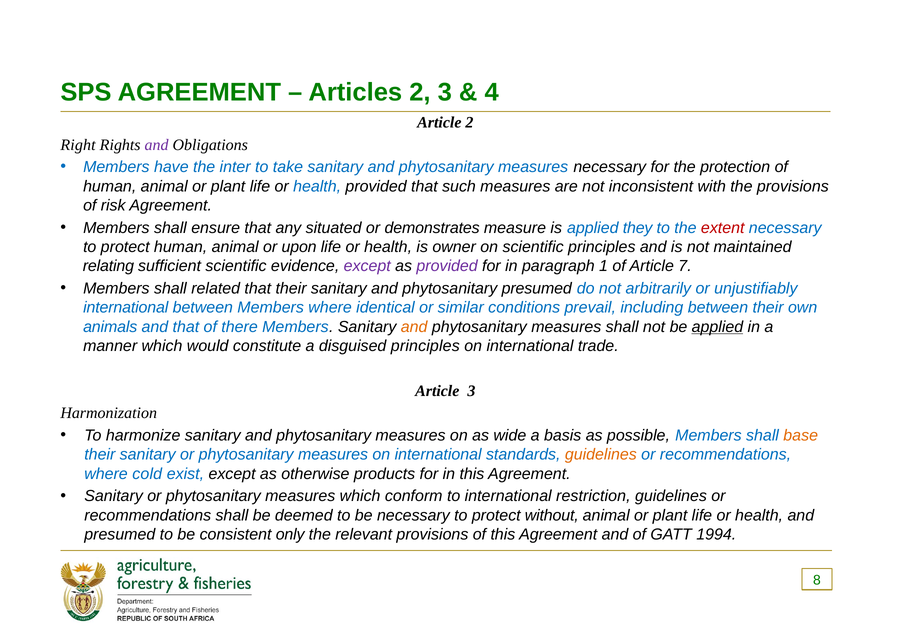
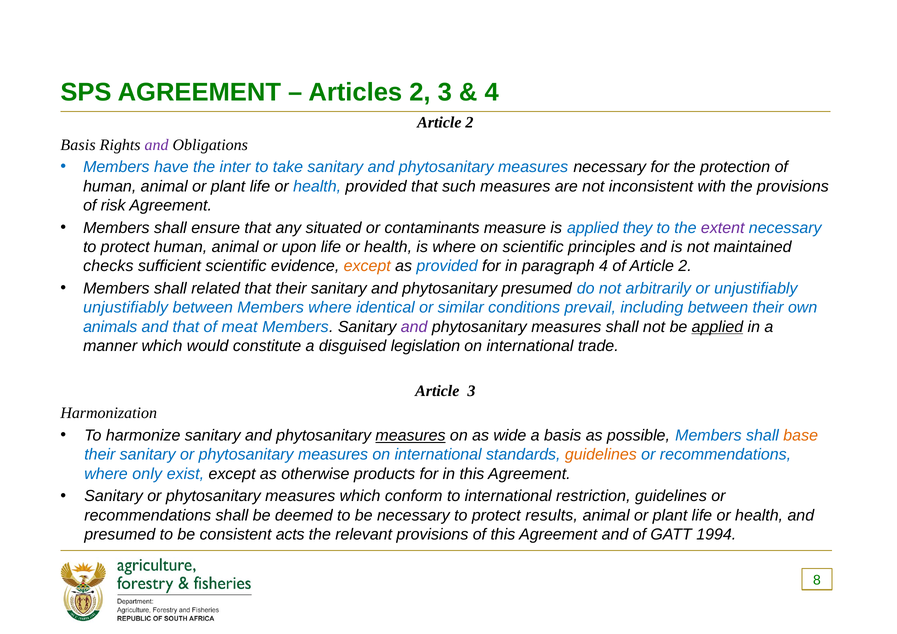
Right: Right -> Basis (78, 145)
demonstrates: demonstrates -> contaminants (432, 228)
extent colour: red -> purple (723, 228)
is owner: owner -> where (454, 247)
relating: relating -> checks (108, 266)
except colour: purple -> orange (367, 266)
provided colour: purple -> blue (447, 266)
paragraph 1: 1 -> 4 (604, 266)
of Article 7: 7 -> 2 (685, 266)
international: international -> unjustifiably (126, 308)
there: there -> meat (239, 327)
and colour: orange -> purple (414, 327)
disguised principles: principles -> legislation (425, 346)
measures underline: none -> present (411, 436)
cold: cold -> only (147, 474)
without: without -> results (552, 516)
only: only -> acts (290, 535)
